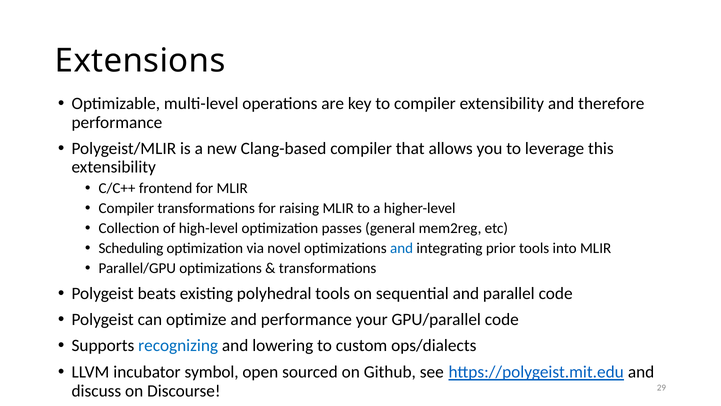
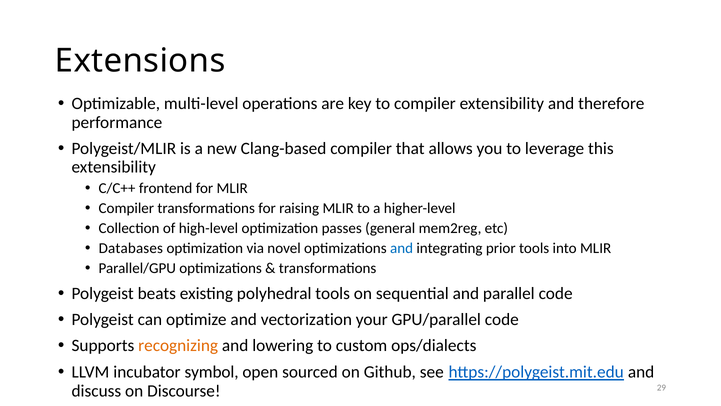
Scheduling: Scheduling -> Databases (131, 248)
and performance: performance -> vectorization (306, 319)
recognizing colour: blue -> orange (178, 345)
